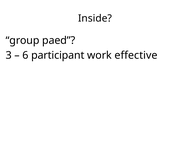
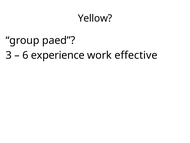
Inside: Inside -> Yellow (95, 18)
participant: participant -> experience (58, 55)
